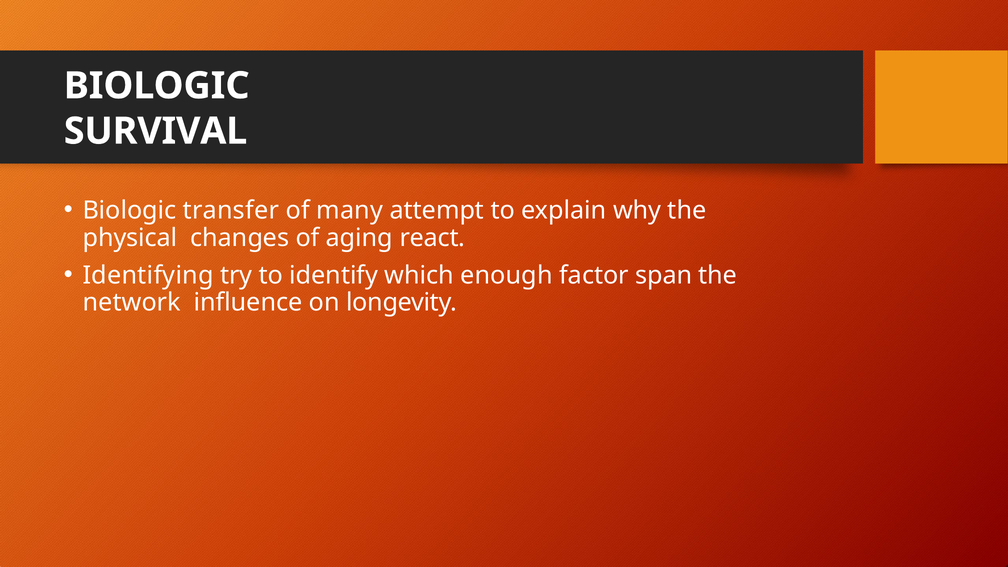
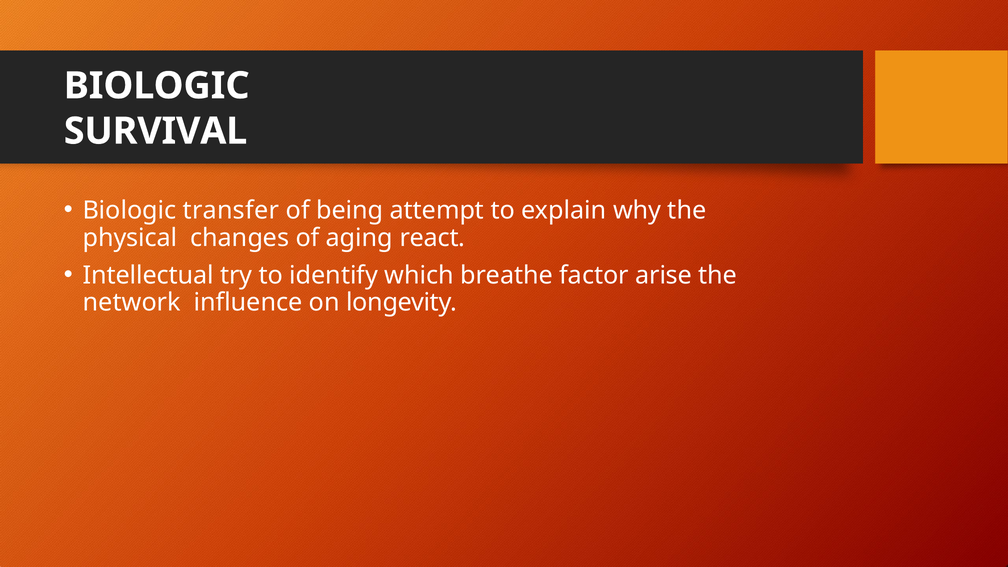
many: many -> being (350, 211)
Identifying: Identifying -> Intellectual (148, 275)
enough: enough -> breathe (507, 275)
span: span -> arise (664, 275)
